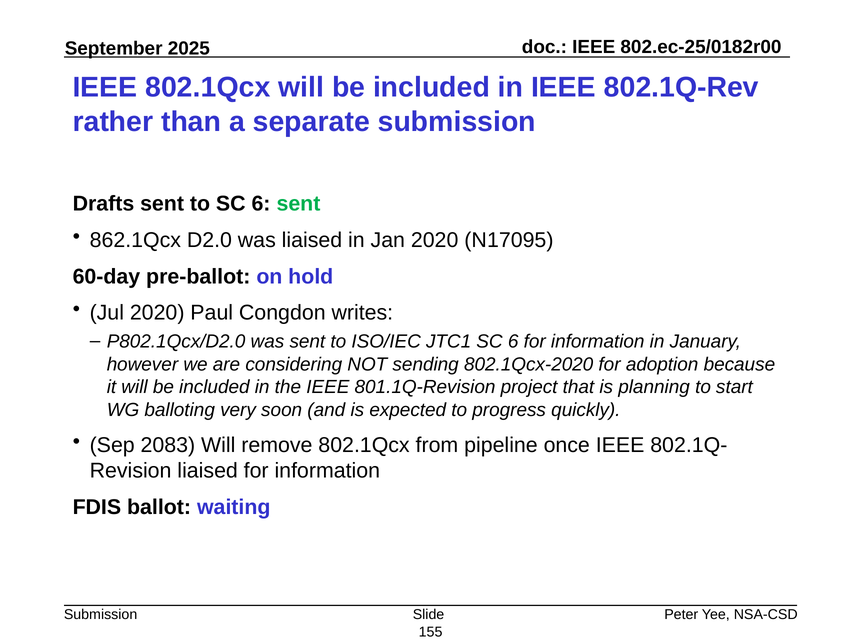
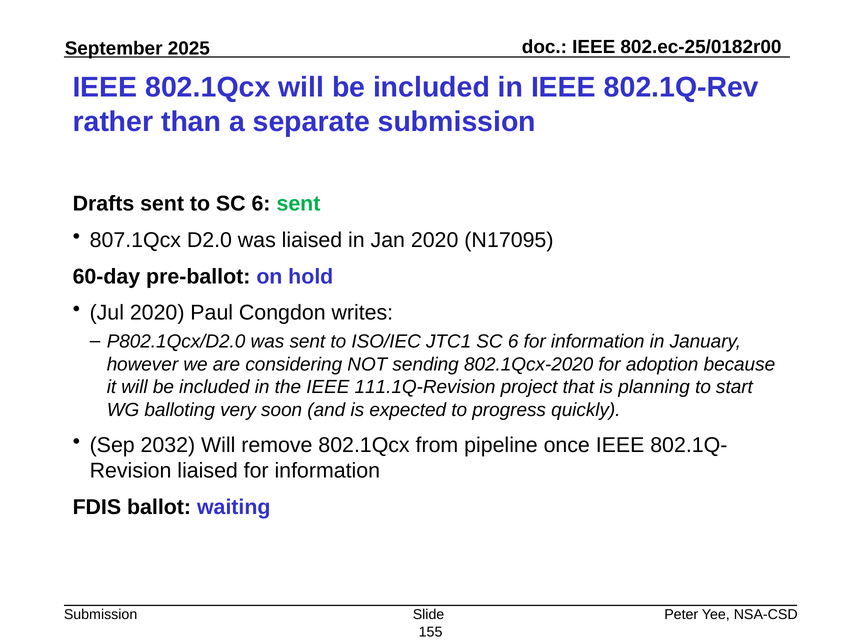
862.1Qcx: 862.1Qcx -> 807.1Qcx (135, 240)
801.1Q-Revision: 801.1Q-Revision -> 111.1Q-Revision (425, 387)
2083: 2083 -> 2032 (168, 445)
